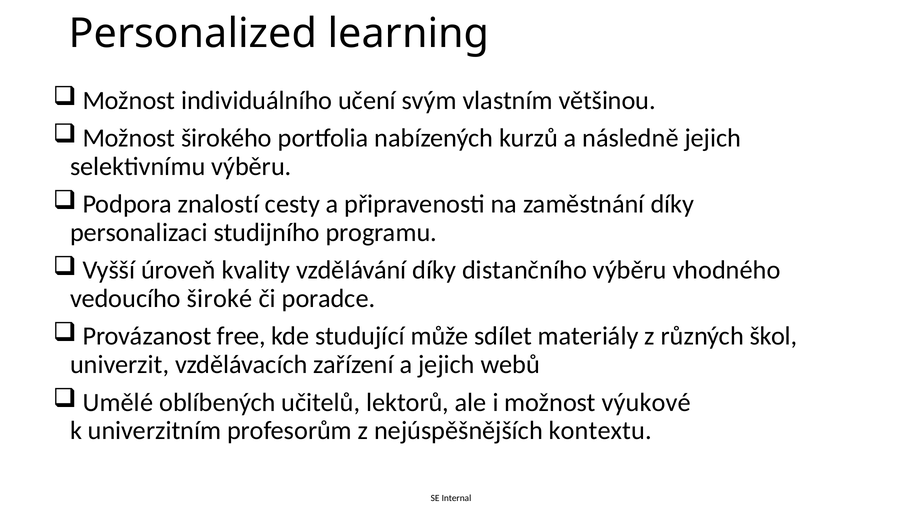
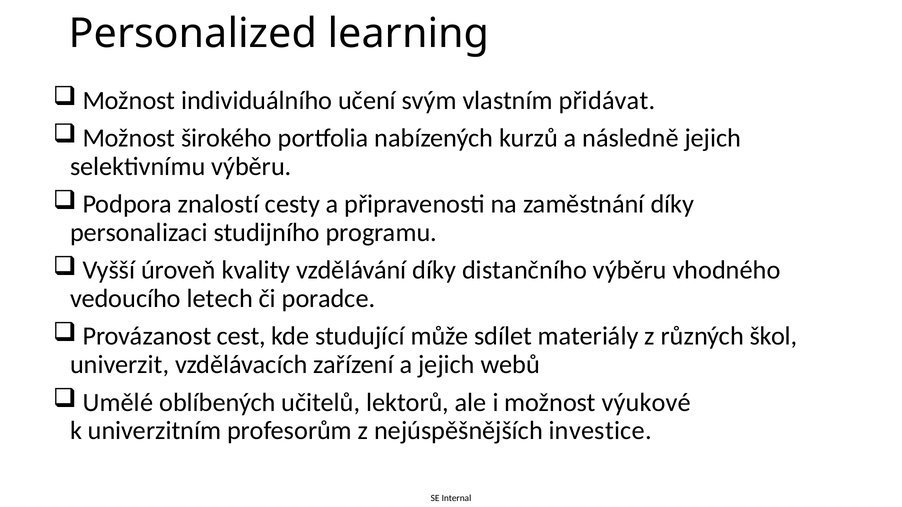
většinou: většinou -> přidávat (607, 100)
široké: široké -> letech (220, 299)
free: free -> cest (241, 337)
kontextu: kontextu -> investice (600, 431)
